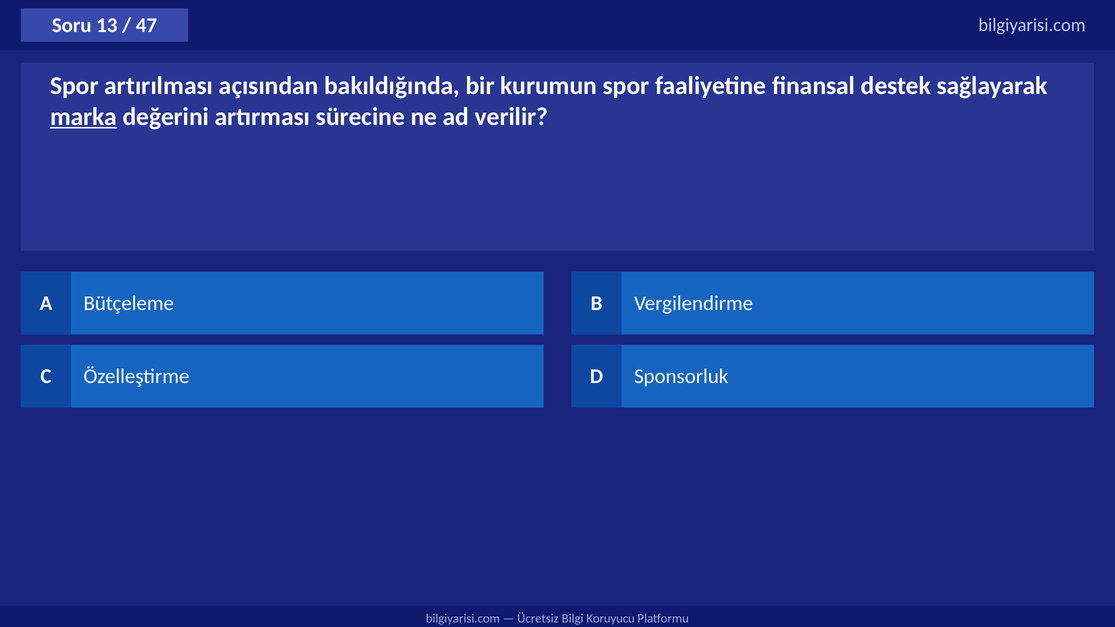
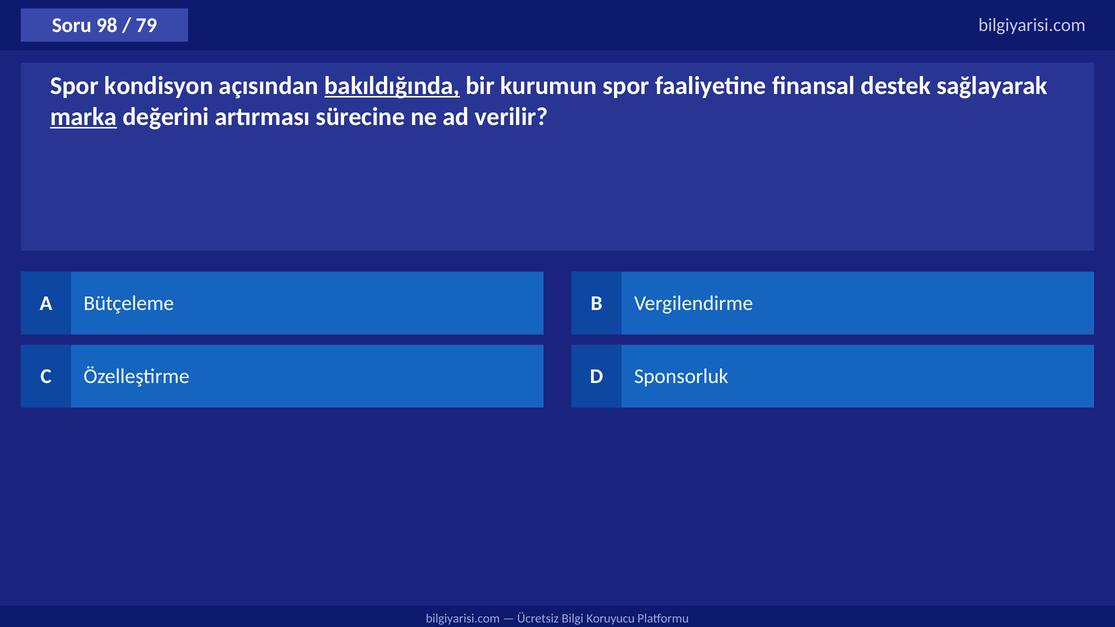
13: 13 -> 98 (107, 25)
47: 47 -> 79 (146, 25)
artırılması: artırılması -> kondisyon (159, 86)
bakıldığında underline: none -> present (392, 86)
